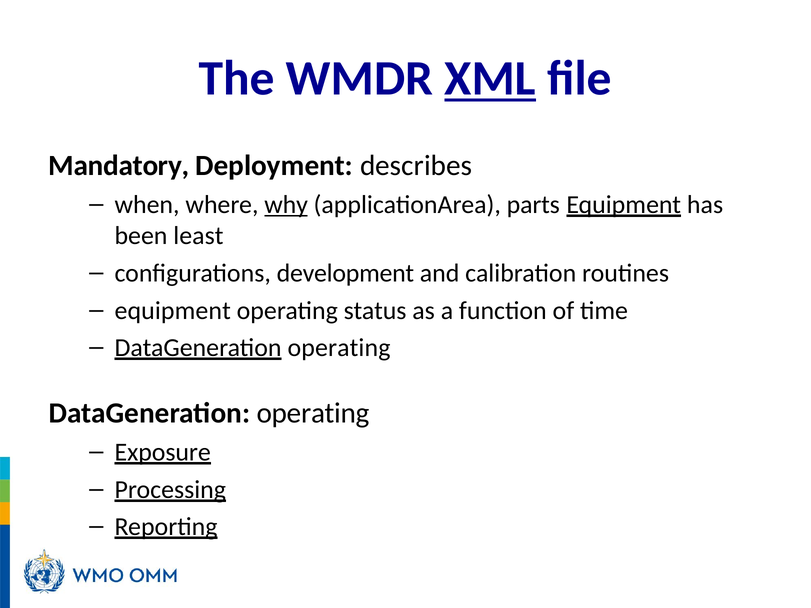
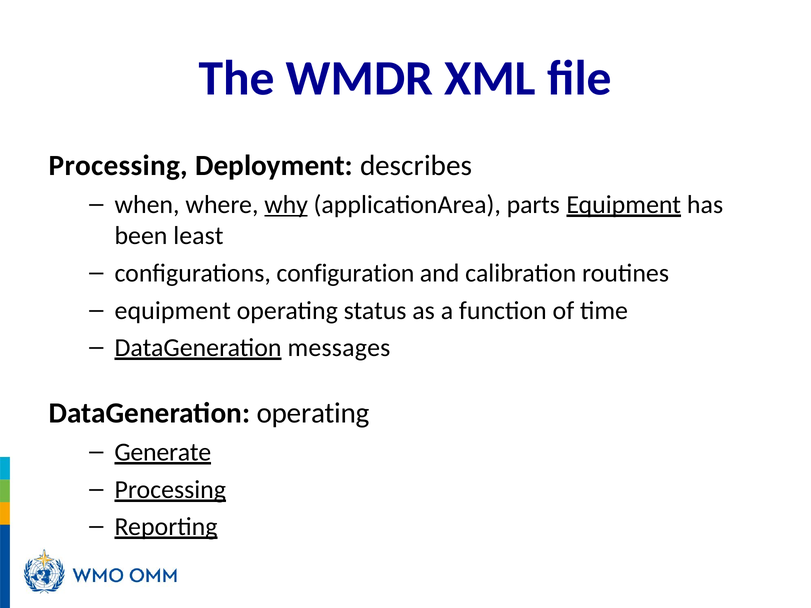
XML underline: present -> none (490, 79)
Mandatory: Mandatory -> Processing (118, 166)
development: development -> configuration (345, 273)
operating: operating -> messages (339, 348)
Exposure: Exposure -> Generate (163, 452)
